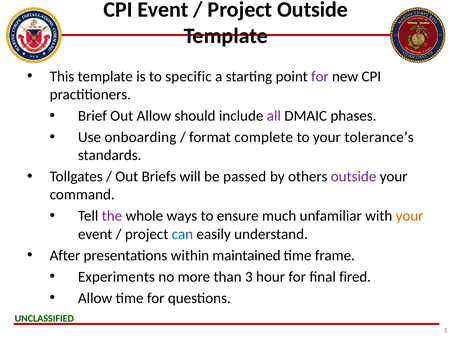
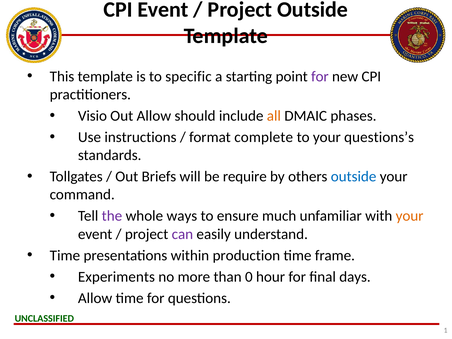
Brief: Brief -> Visio (92, 116)
all colour: purple -> orange (274, 116)
onboarding: onboarding -> instructions (140, 137)
tolerance’s: tolerance’s -> questions’s (379, 137)
passed: passed -> require (245, 177)
outside colour: purple -> blue (354, 177)
can colour: blue -> purple (182, 234)
After: After -> Time (65, 255)
maintained: maintained -> production (246, 255)
3: 3 -> 0 (249, 277)
fired: fired -> days (355, 277)
